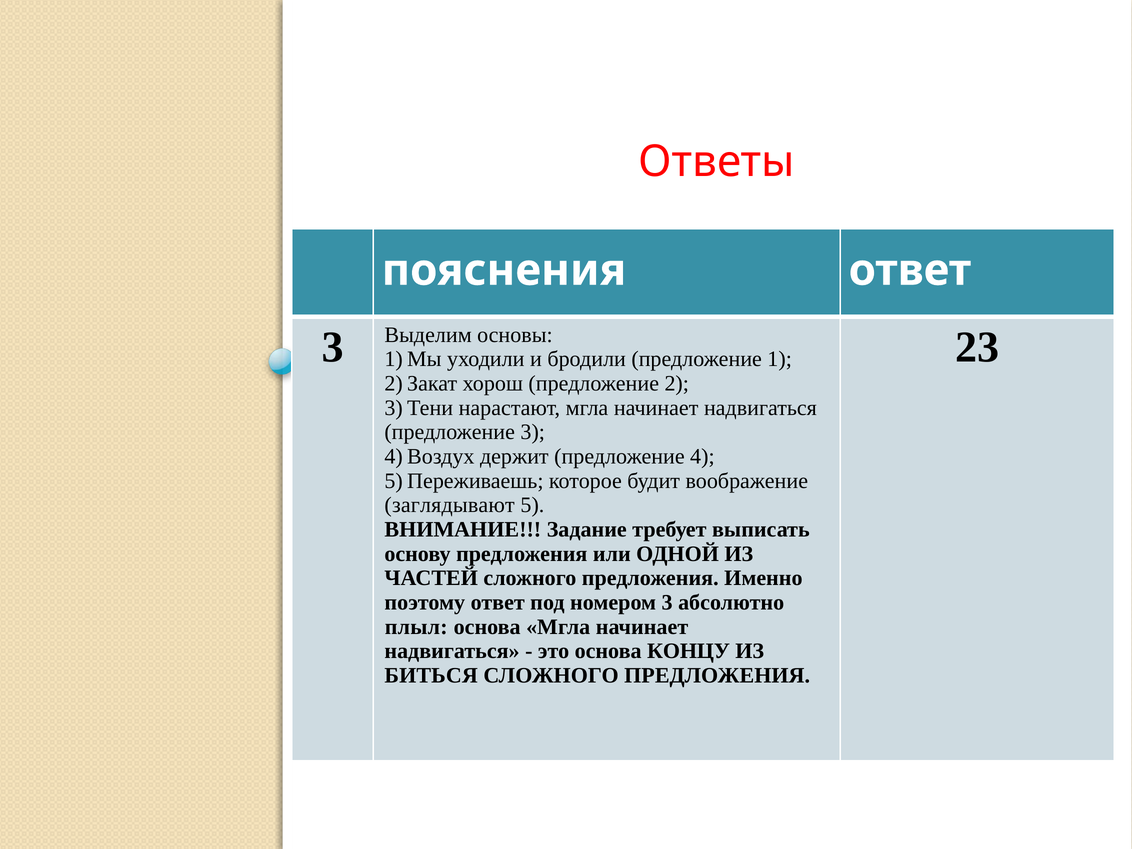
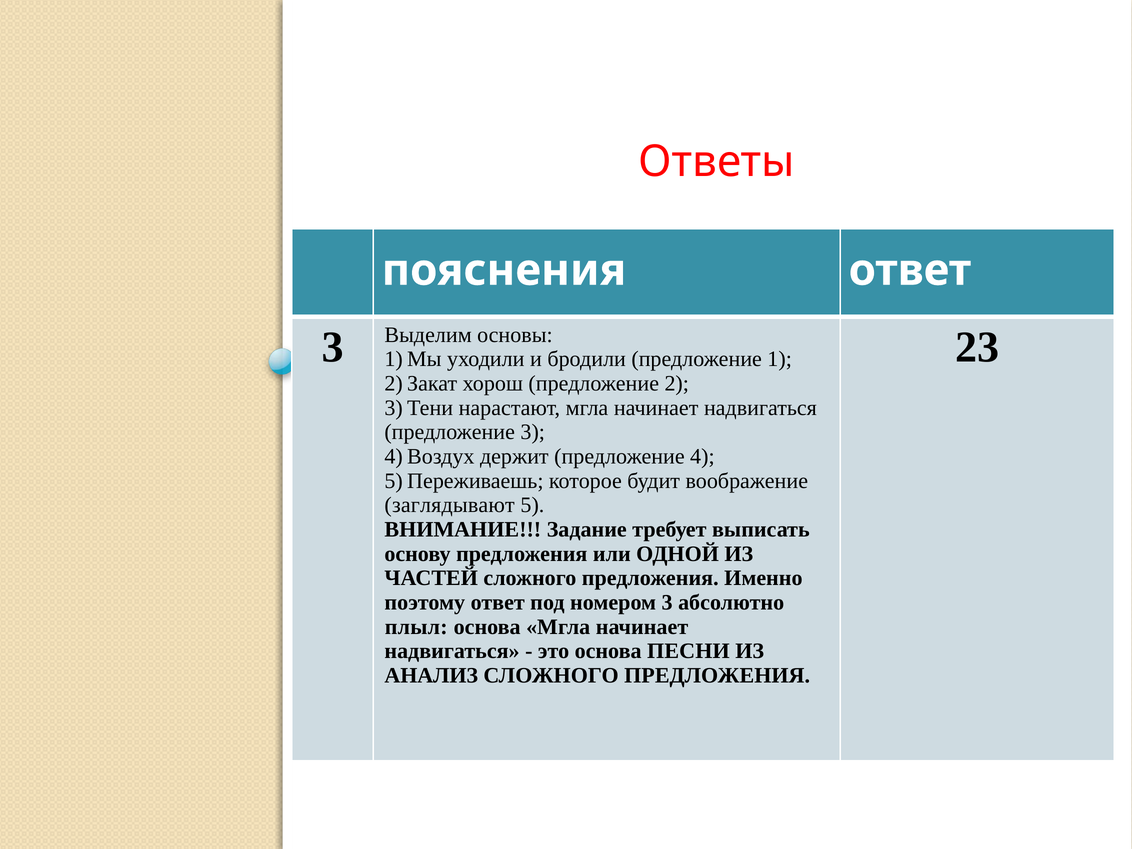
КОНЦУ: КОНЦУ -> ПЕСНИ (688, 651)
БИТЬСЯ: БИТЬСЯ -> АНАЛИЗ (431, 675)
